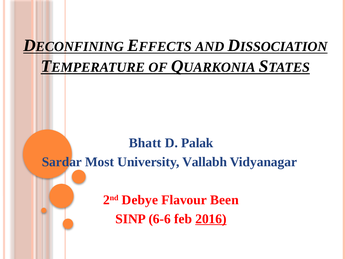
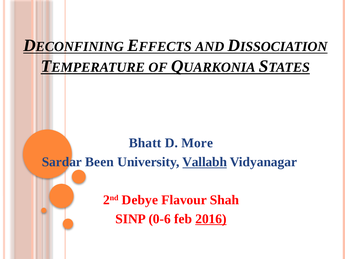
Palak: Palak -> More (197, 143)
Most: Most -> Been (99, 162)
Vallabh underline: none -> present (205, 162)
Been: Been -> Shah (224, 200)
6-6: 6-6 -> 0-6 (160, 219)
